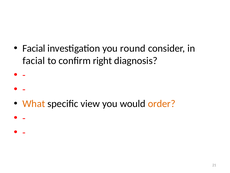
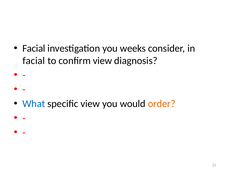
round: round -> weeks (133, 48)
confirm right: right -> view (102, 61)
What colour: orange -> blue (34, 103)
